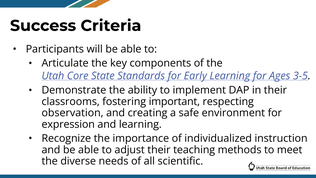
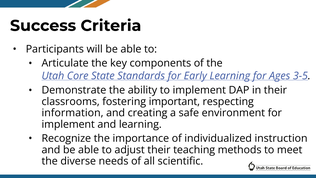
observation: observation -> information (73, 113)
expression: expression -> implement (68, 124)
